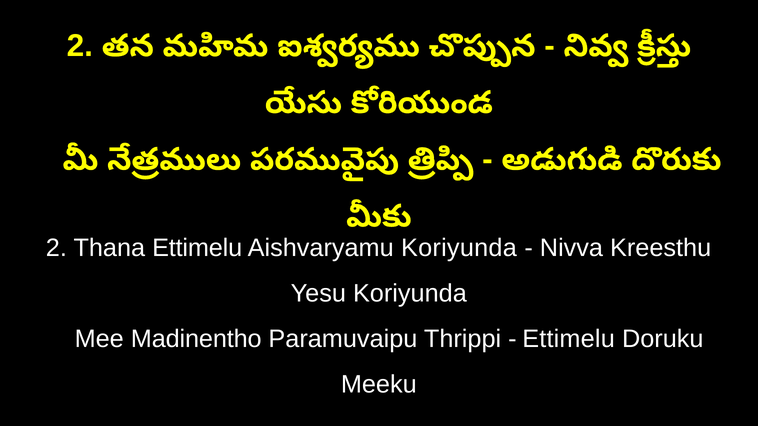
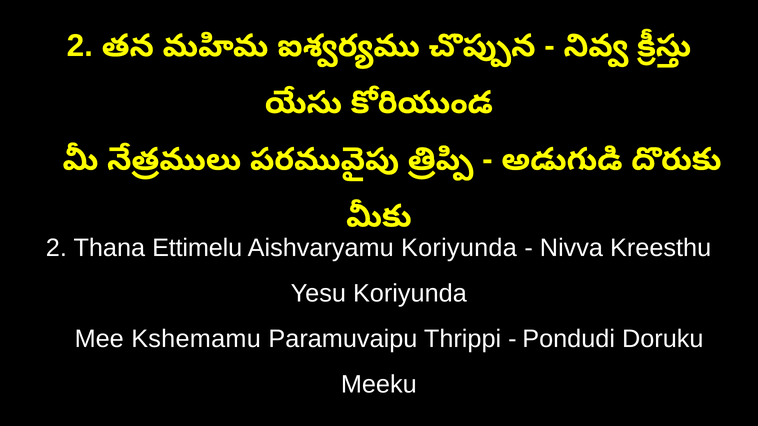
Madinentho: Madinentho -> Kshemamu (196, 339)
Ettimelu: Ettimelu -> Pondudi (569, 339)
